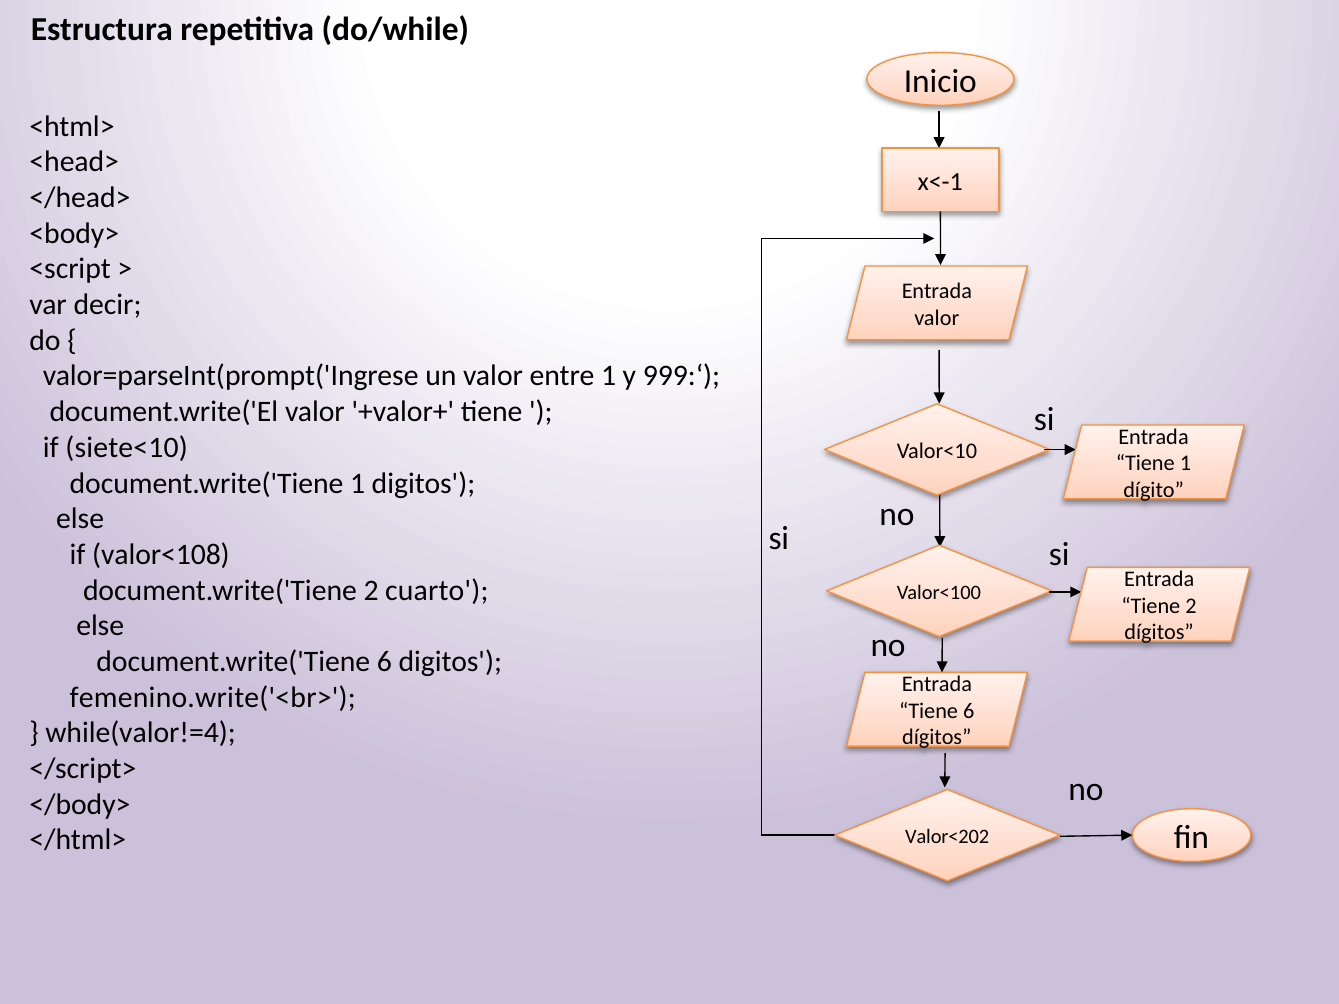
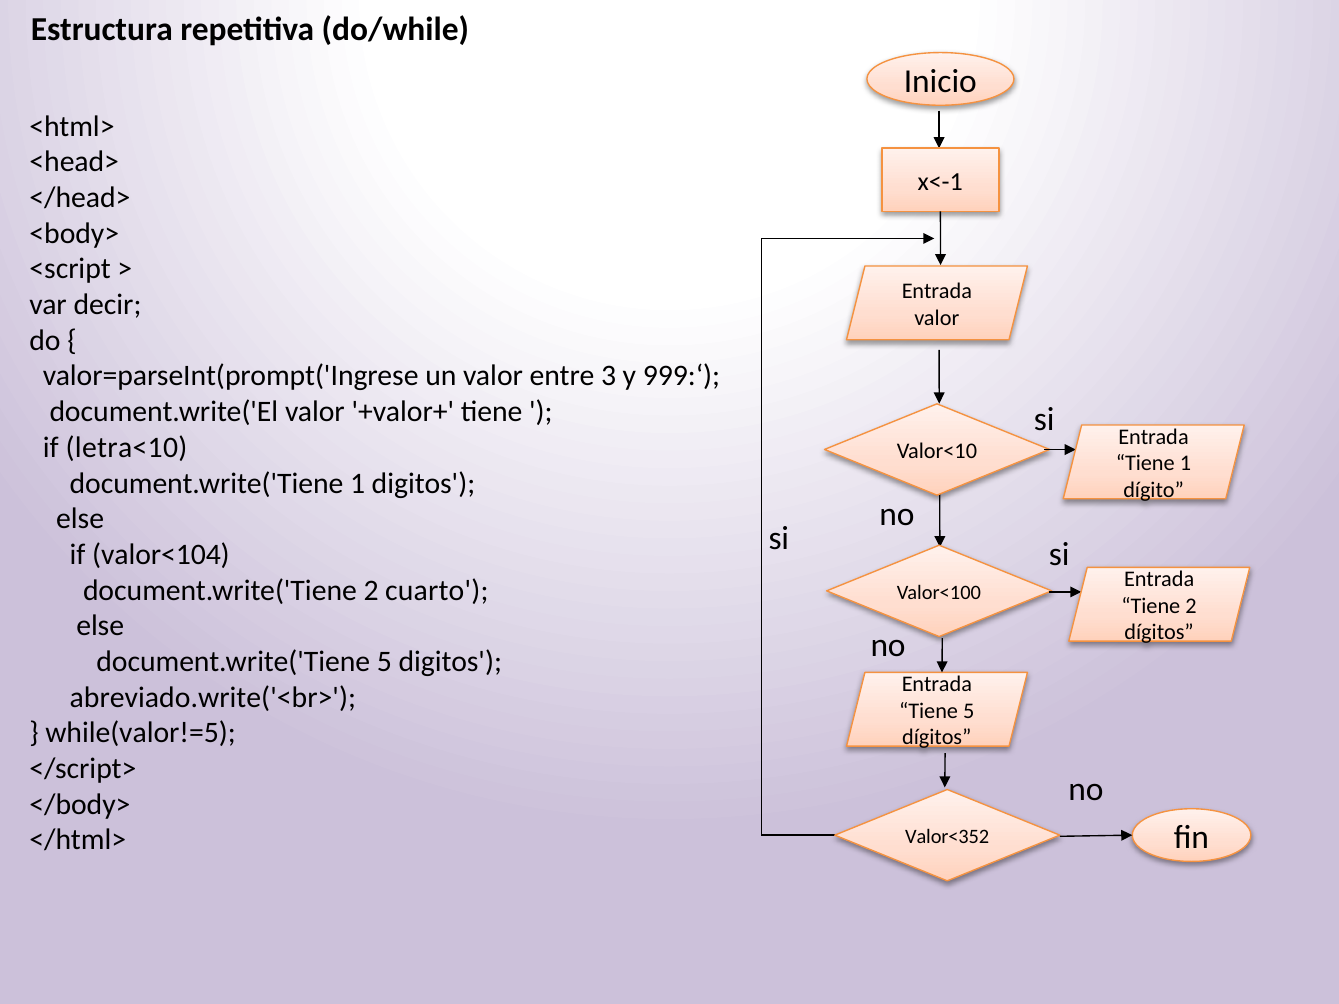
entre 1: 1 -> 3 (609, 376)
siete<10: siete<10 -> letra<10 (127, 448)
valor<108: valor<108 -> valor<104 (161, 555)
document.write('Tiene 6: 6 -> 5 (384, 662)
femenino.write('<br>: femenino.write('<br> -> abreviado.write('<br> (213, 697)
Tiene 6: 6 -> 5 (969, 711)
while(valor!=4: while(valor!=4 -> while(valor!=5 (141, 733)
Valor<202: Valor<202 -> Valor<352 (947, 837)
